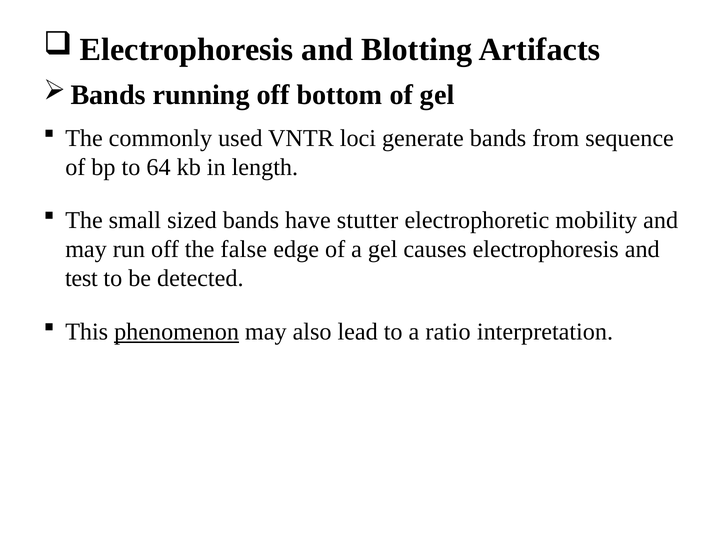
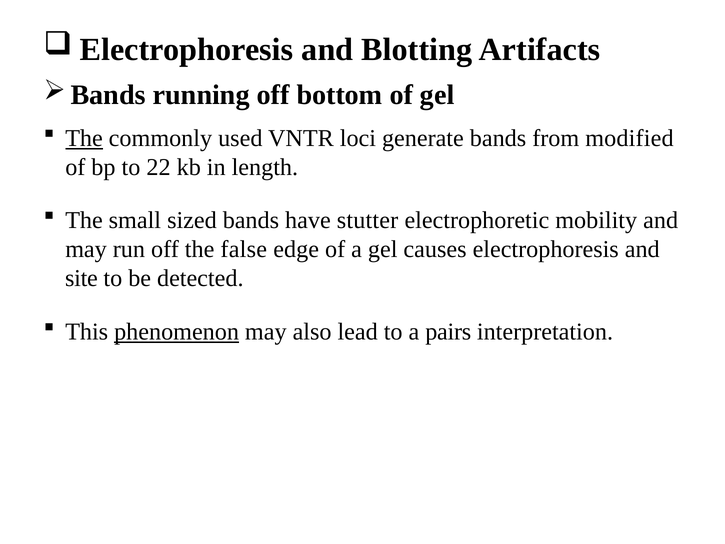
The underline: none -> present (84, 138)
sequence: sequence -> modified (629, 138)
64: 64 -> 22 (159, 167)
test: test -> site (81, 278)
ratio: ratio -> pairs (448, 332)
